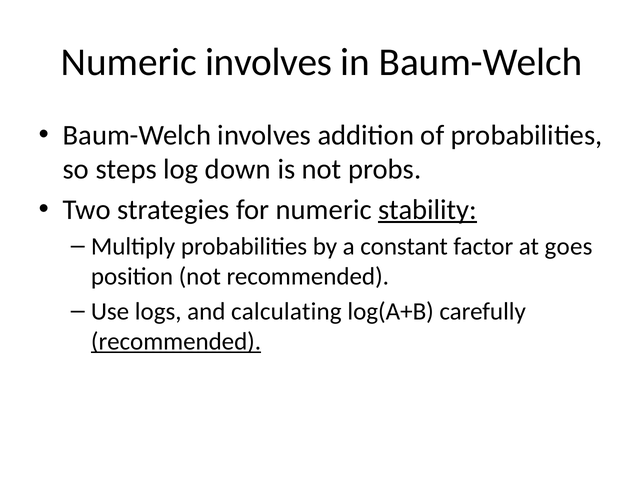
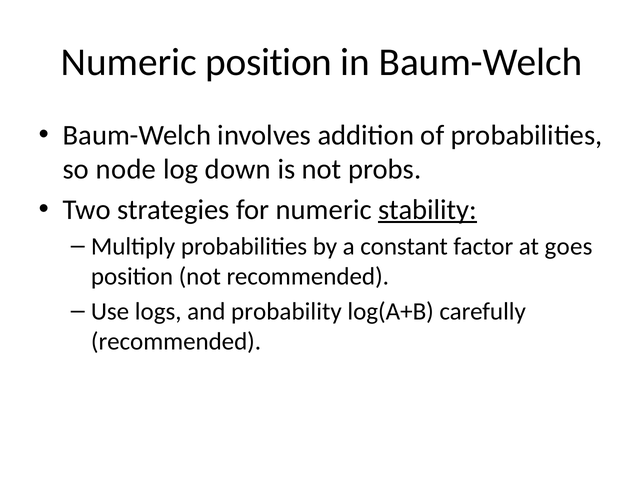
Numeric involves: involves -> position (269, 62)
steps: steps -> node (126, 170)
calculating: calculating -> probability (286, 312)
recommended underline: present -> none (176, 342)
